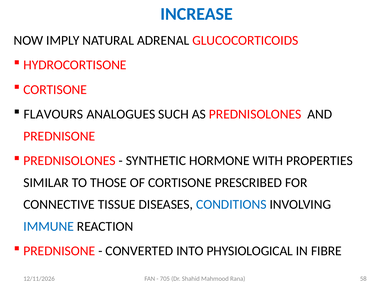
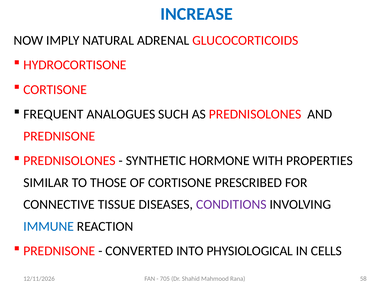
FLAVOURS: FLAVOURS -> FREQUENT (53, 114)
CONDITIONS colour: blue -> purple (231, 205)
FIBRE: FIBRE -> CELLS (326, 251)
